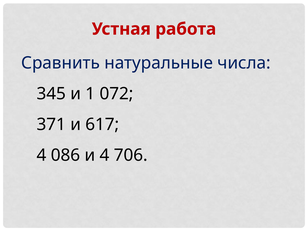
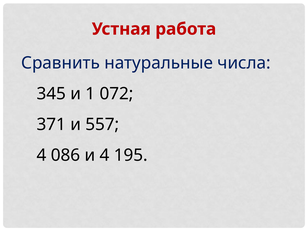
617: 617 -> 557 (102, 125)
706: 706 -> 195 (131, 155)
